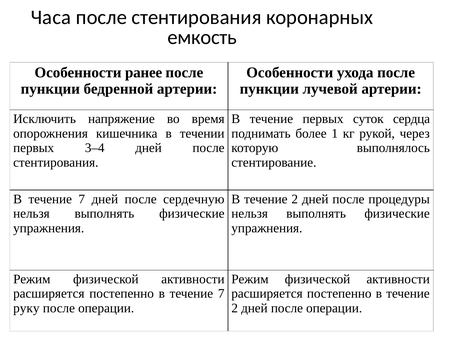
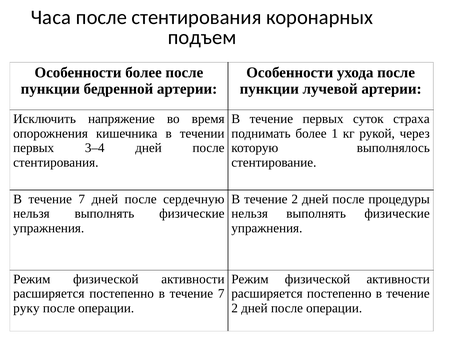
емкость: емкость -> подъем (202, 37)
Особенности ранее: ранее -> более (144, 72)
сердца: сердца -> страха (411, 119)
